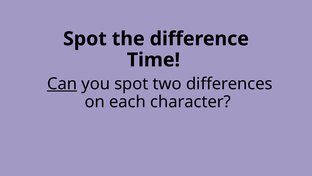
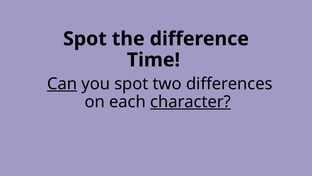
character underline: none -> present (191, 102)
